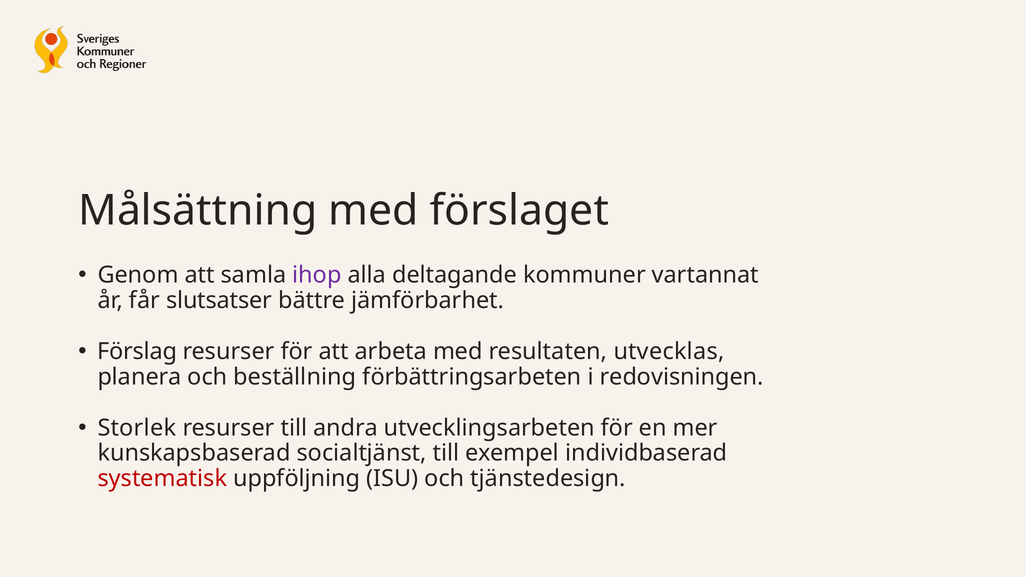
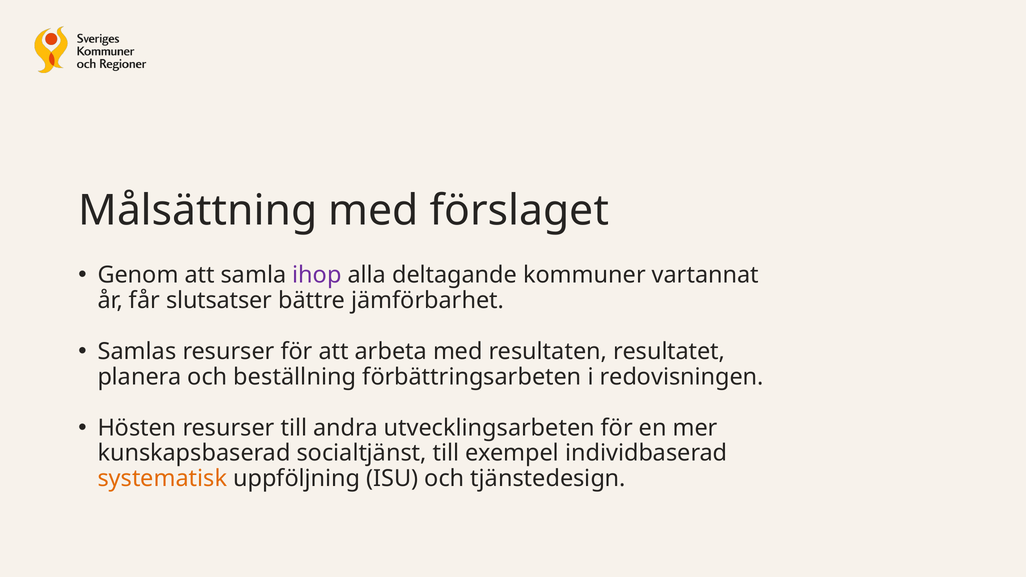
Förslag: Förslag -> Samlas (137, 351)
utvecklas: utvecklas -> resultatet (669, 351)
Storlek: Storlek -> Hösten (137, 428)
systematisk colour: red -> orange (162, 479)
